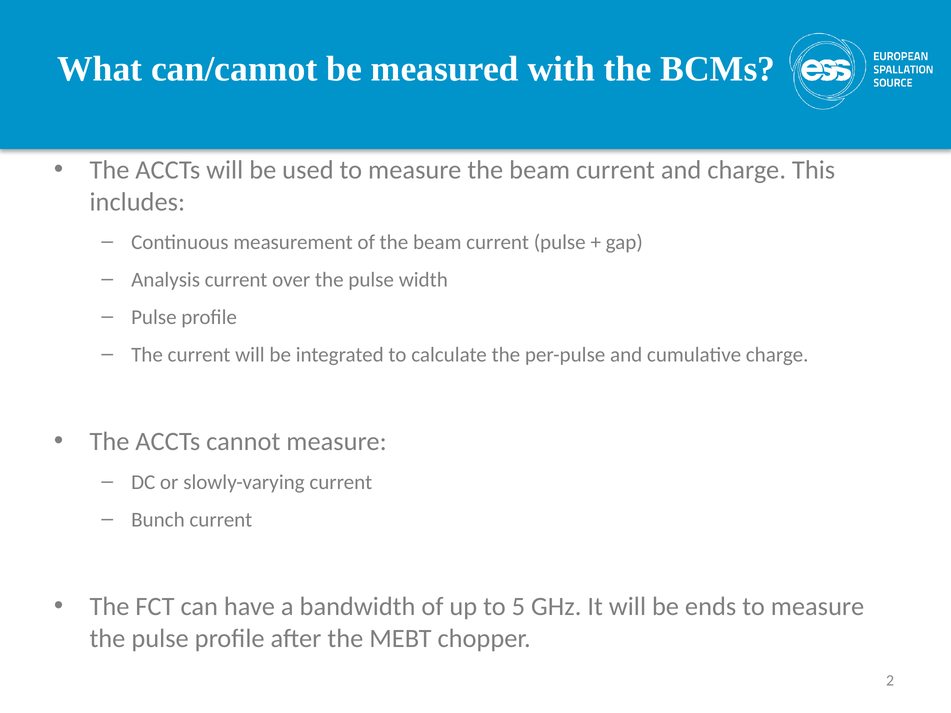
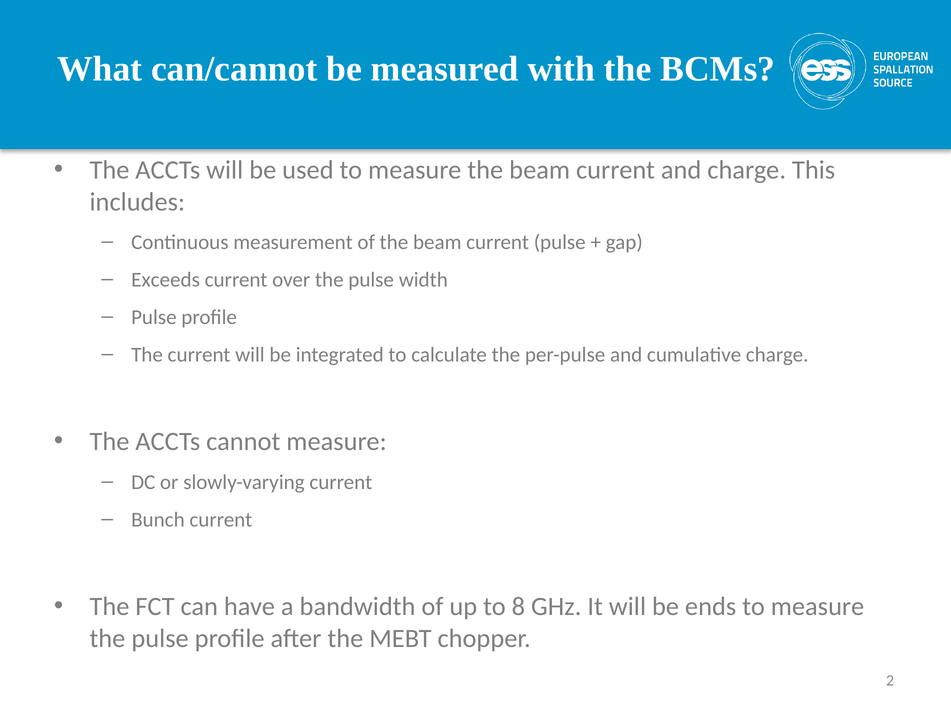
Analysis: Analysis -> Exceeds (166, 280)
5: 5 -> 8 (518, 607)
